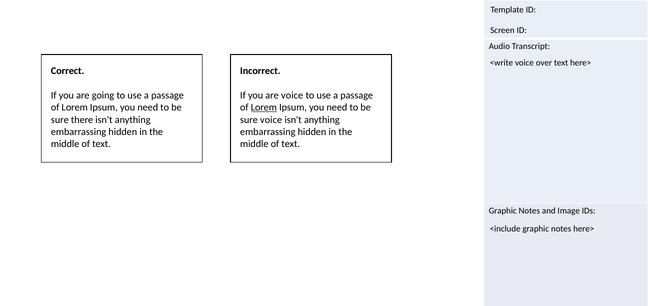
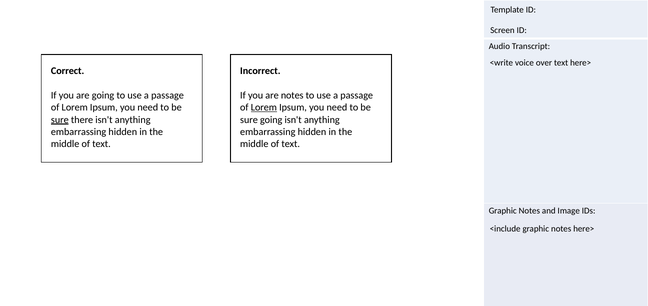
are voice: voice -> notes (292, 95)
sure underline: none -> present (60, 120)
sure voice: voice -> going (271, 120)
